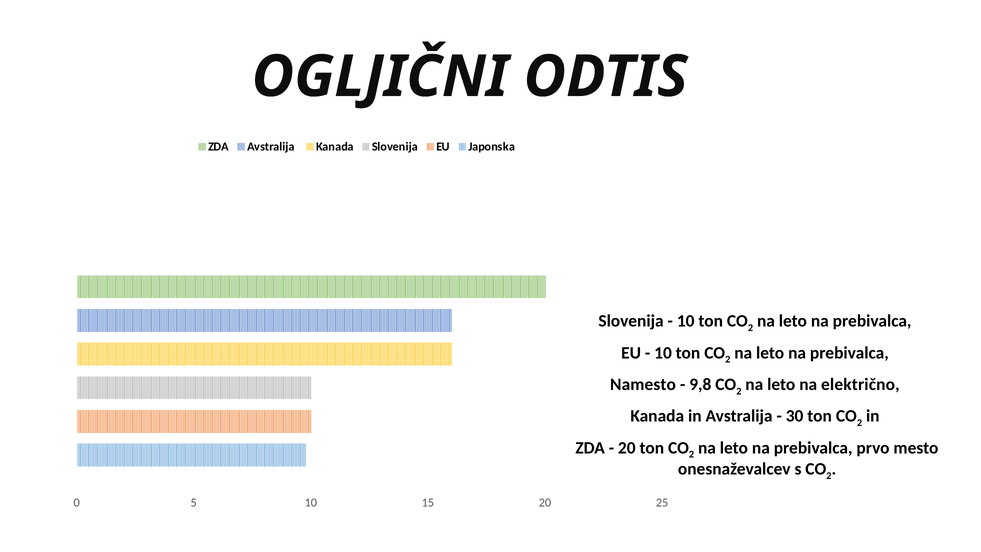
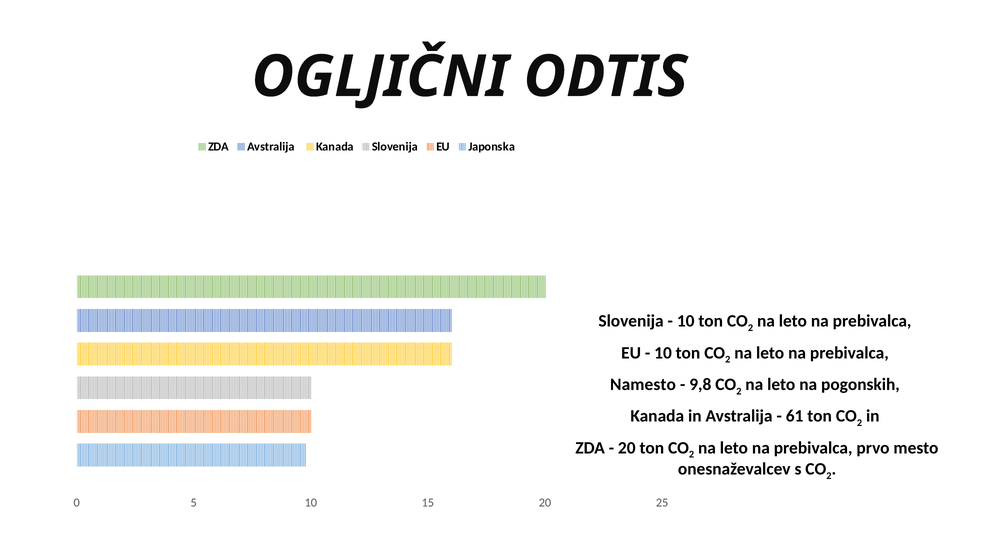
električno: električno -> pogonskih (860, 384)
30: 30 -> 61 (795, 416)
